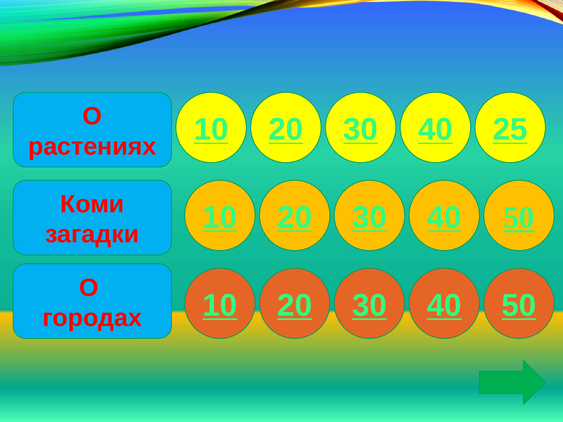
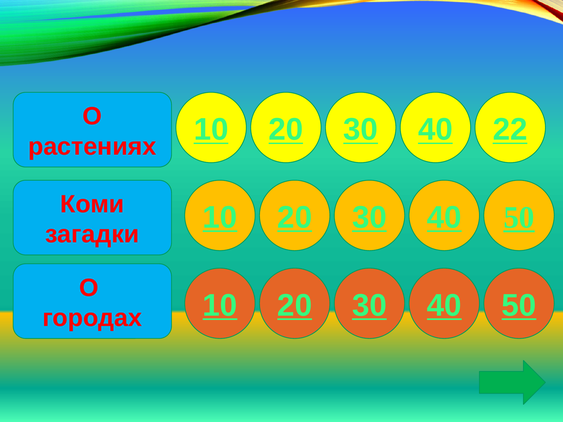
25: 25 -> 22 (510, 130)
